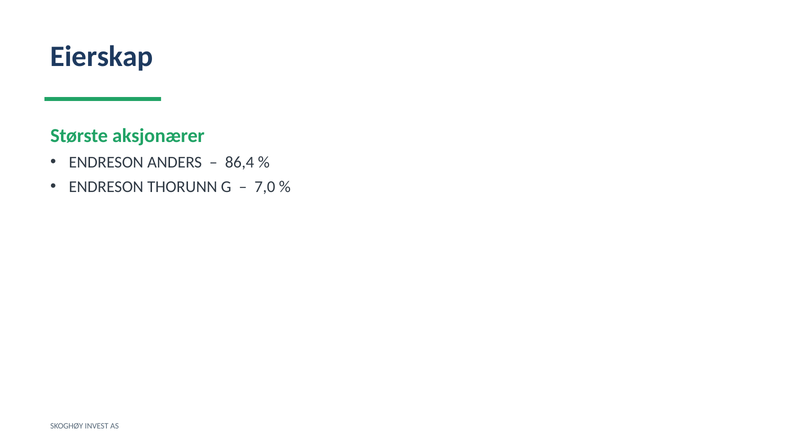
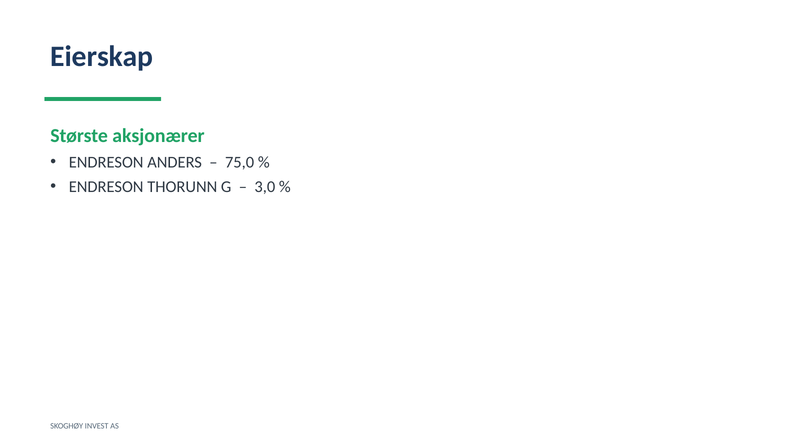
86,4: 86,4 -> 75,0 (240, 162)
7,0: 7,0 -> 3,0 (265, 187)
